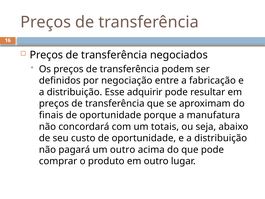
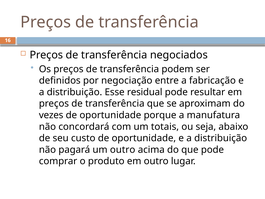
adquirir: adquirir -> residual (145, 92)
finais: finais -> vezes (51, 115)
